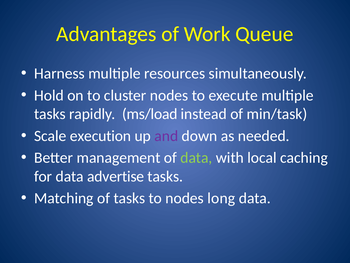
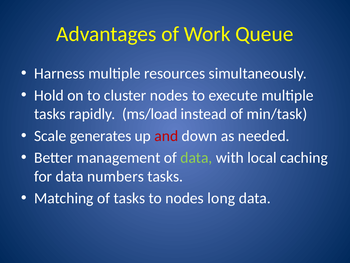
execution: execution -> generates (101, 136)
and colour: purple -> red (166, 136)
advertise: advertise -> numbers (116, 176)
